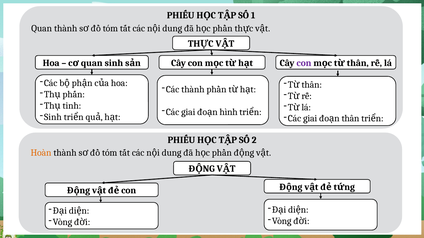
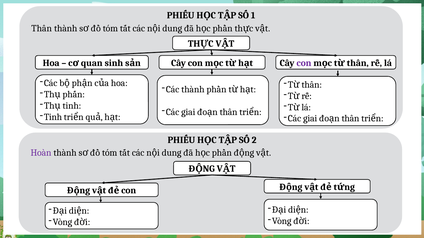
Quan: Quan -> Thân (42, 28)
hình: hình -> thân (229, 112)
Sinh: Sinh -> Tinh (53, 117)
Hoàn colour: orange -> purple (41, 153)
